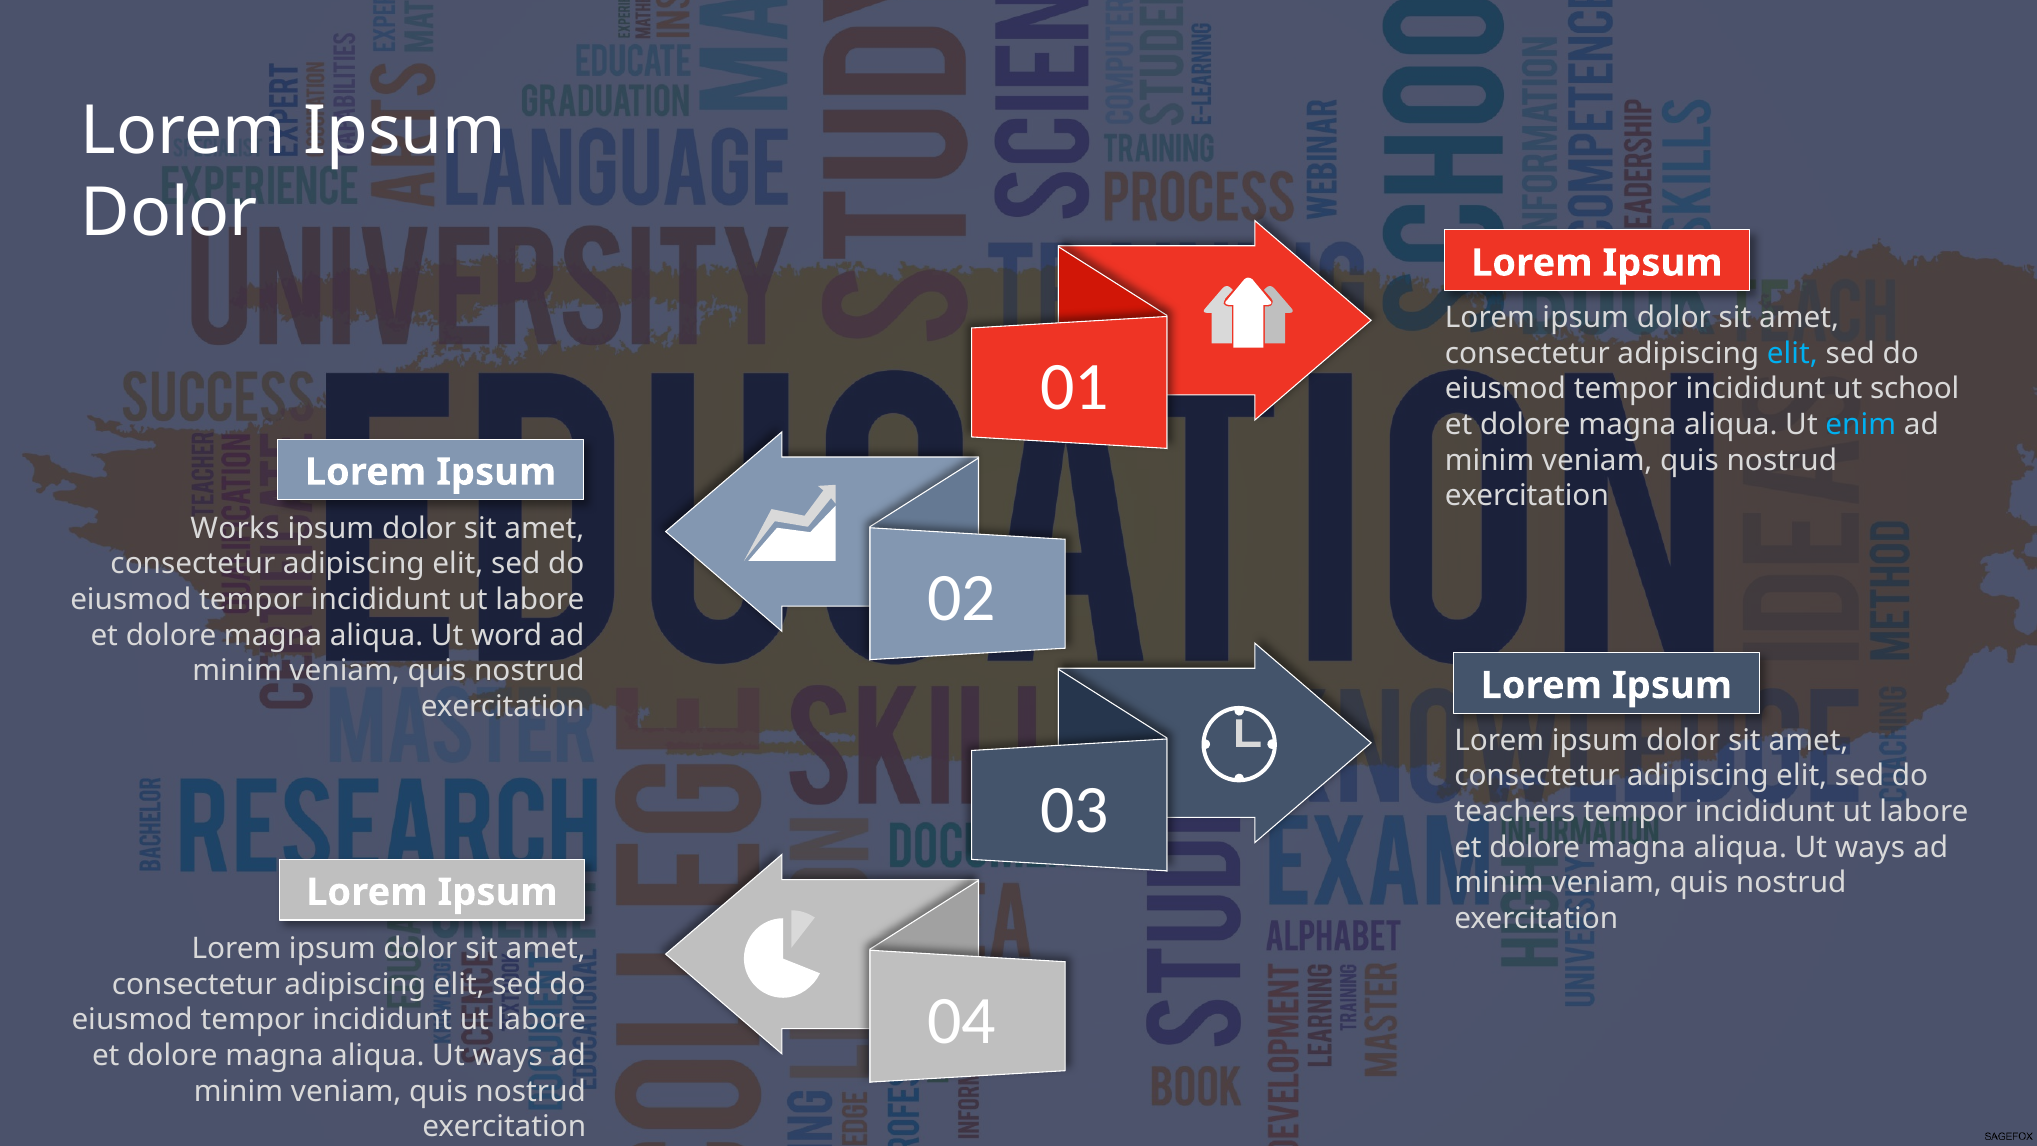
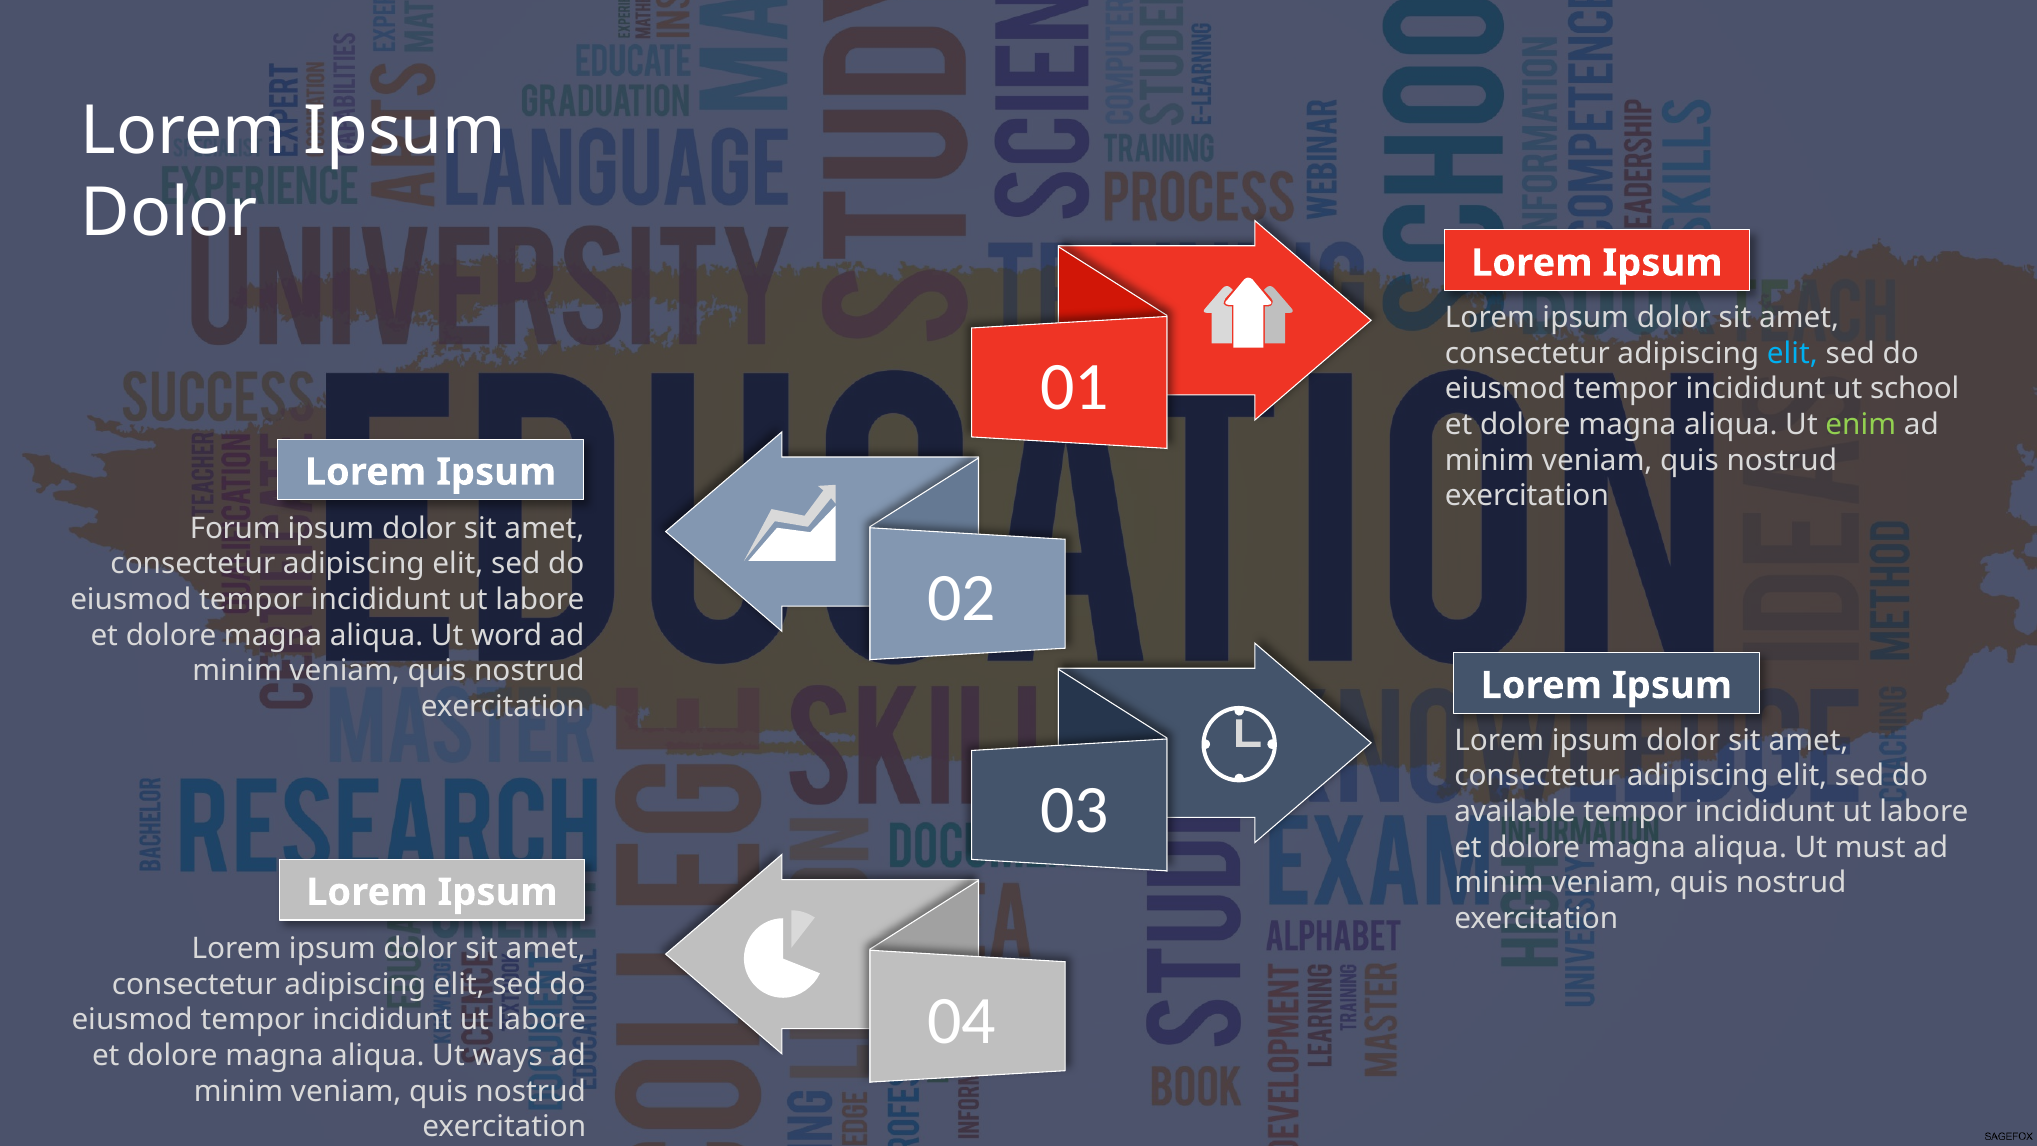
enim colour: light blue -> light green (1861, 425)
Works: Works -> Forum (235, 528)
teachers: teachers -> available (1515, 811)
ways: ways -> must (1870, 847)
